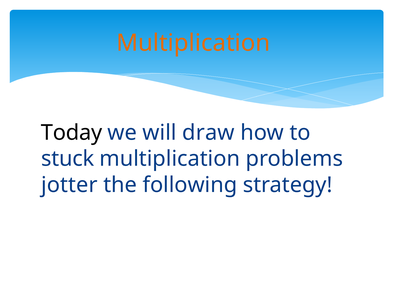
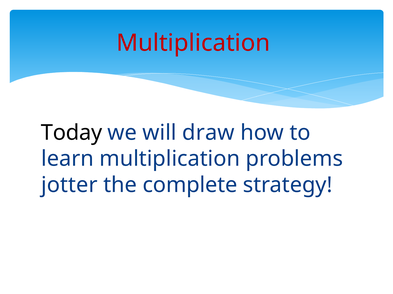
Multiplication colour: orange -> red (193, 43)
stuck: stuck -> learn (68, 159)
following: following -> complete (190, 185)
